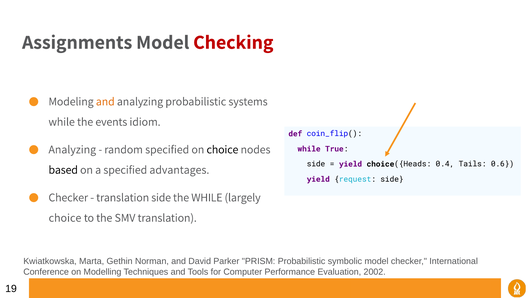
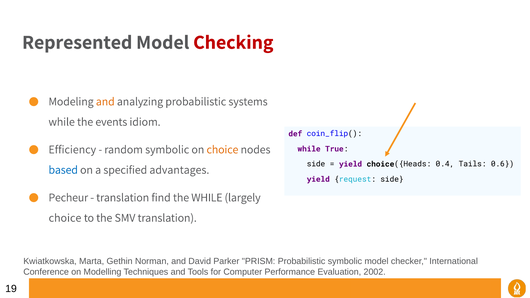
Assignments: Assignments -> Represented (77, 42)
Analyzing: Analyzing -> Efficiency (72, 150)
random specified: specified -> symbolic (167, 150)
choice colour: black -> orange (222, 150)
based colour: black -> blue (63, 170)
Checker: Checker -> Pecheur (68, 198)
translation side: side -> find (161, 198)
